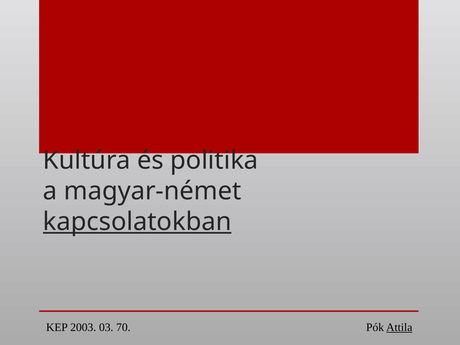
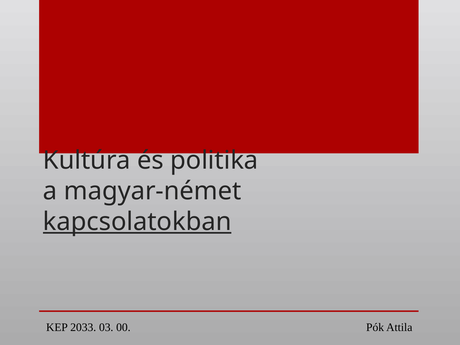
2003: 2003 -> 2033 (83, 327)
70: 70 -> 00 (123, 327)
Attila underline: present -> none (399, 327)
